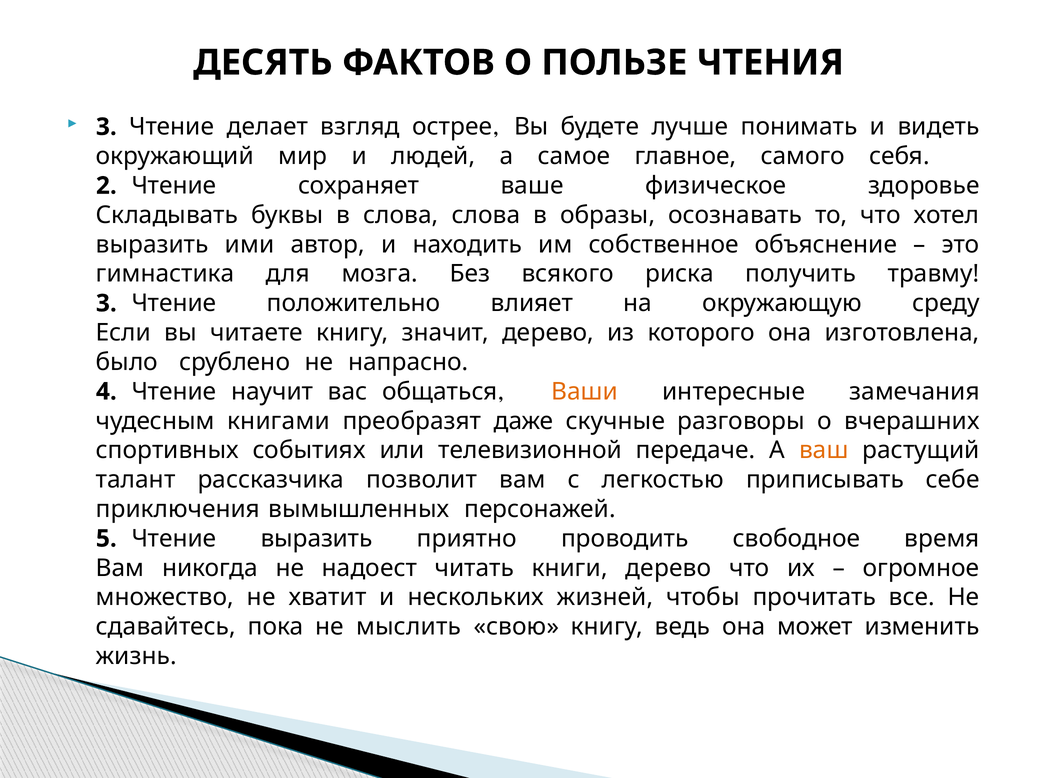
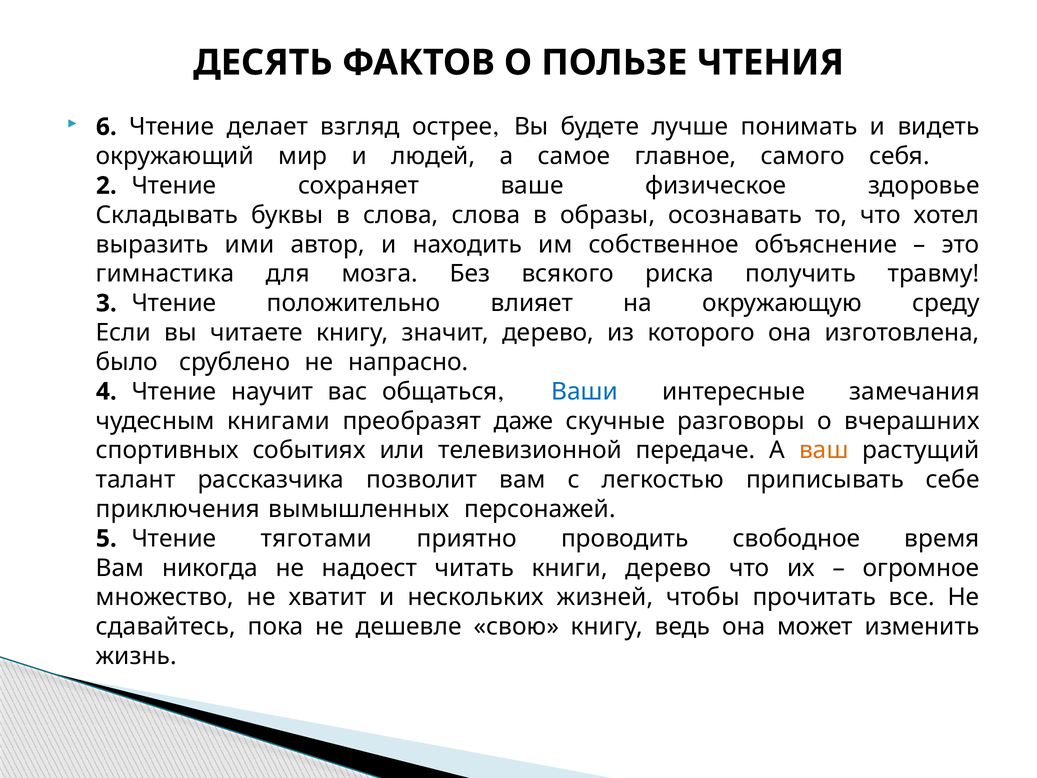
3: 3 -> 6 (106, 127)
Ваши colour: orange -> blue (584, 391)
5./Чтение выразить: выразить -> тяготами (316, 538)
мыслить: мыслить -> дешевле (409, 627)
